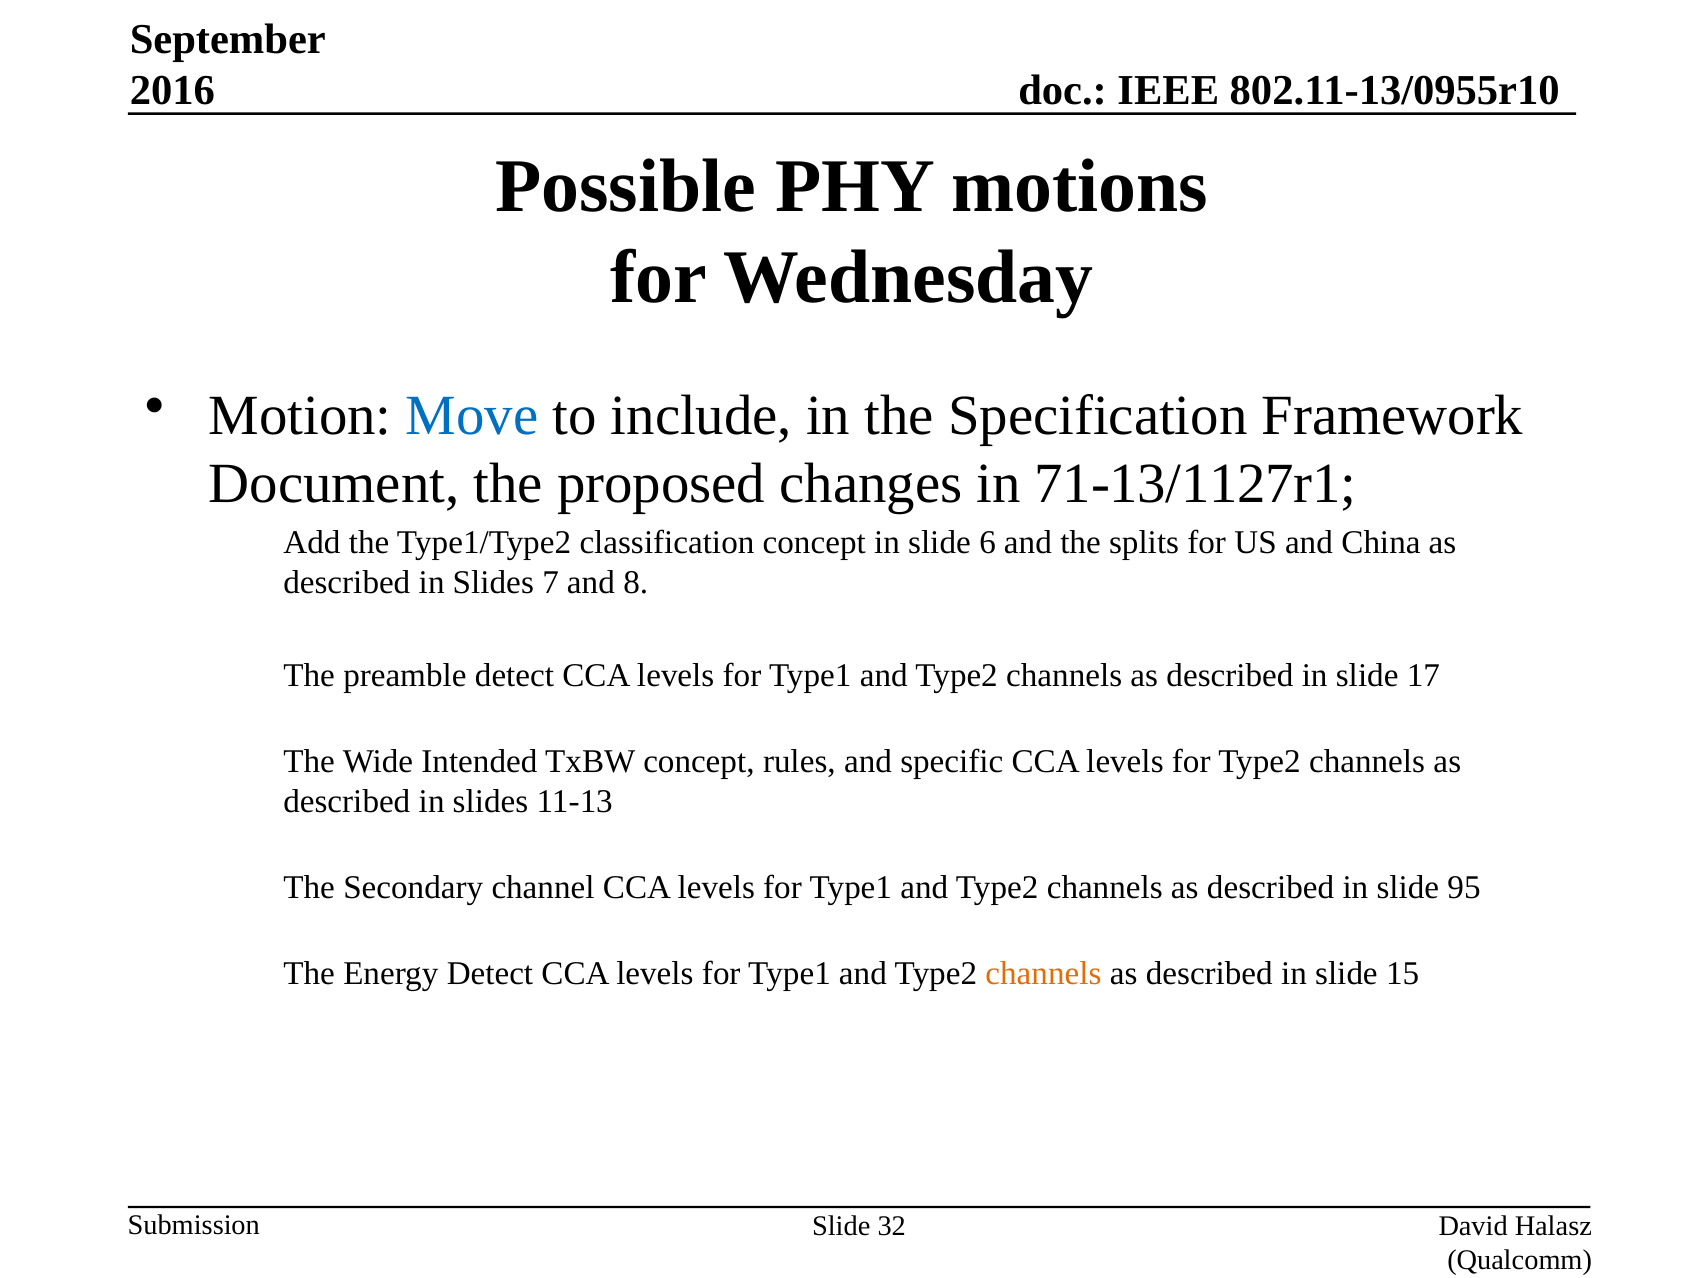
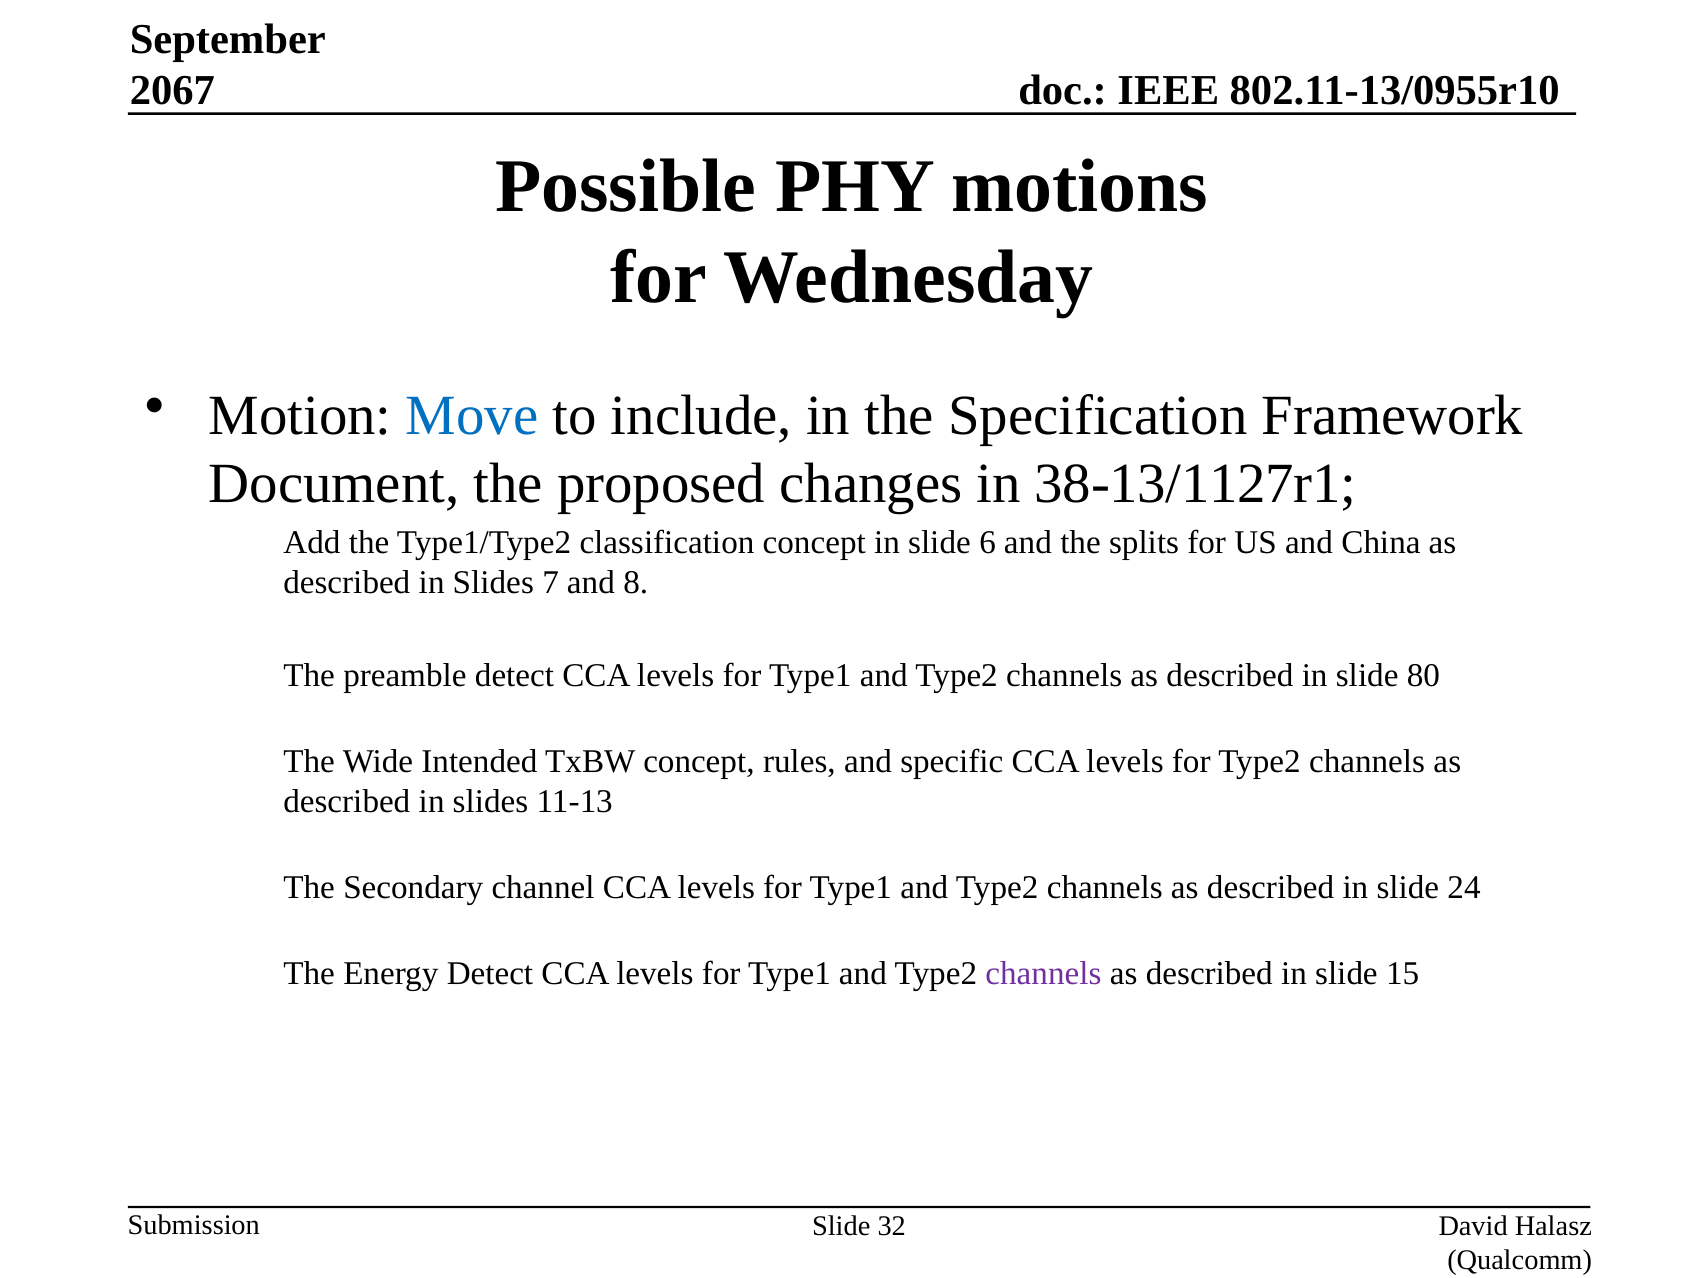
2016: 2016 -> 2067 (172, 91)
71-13/1127r1: 71-13/1127r1 -> 38-13/1127r1 (1195, 484)
17: 17 -> 80 (1423, 676)
95: 95 -> 24 (1464, 888)
channels colour: orange -> purple (1043, 974)
